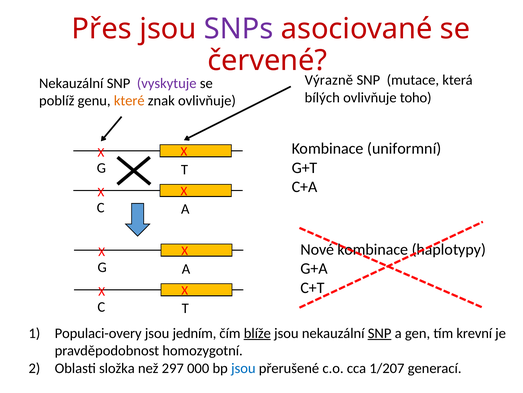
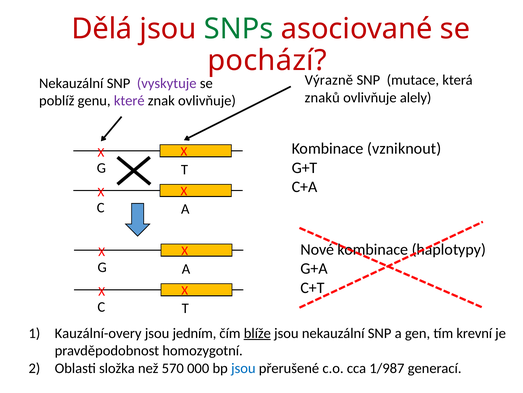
Přes: Přes -> Dělá (102, 29)
SNPs colour: purple -> green (239, 29)
červené: červené -> pochází (267, 60)
bílých: bílých -> znaků (322, 97)
toho: toho -> alely (416, 97)
které colour: orange -> purple (129, 101)
uniformní: uniformní -> vzniknout (404, 148)
Populaci-overy: Populaci-overy -> Kauzální-overy (98, 333)
SNP underline: present -> none (380, 333)
297: 297 -> 570 (173, 368)
1/207: 1/207 -> 1/987 (387, 368)
